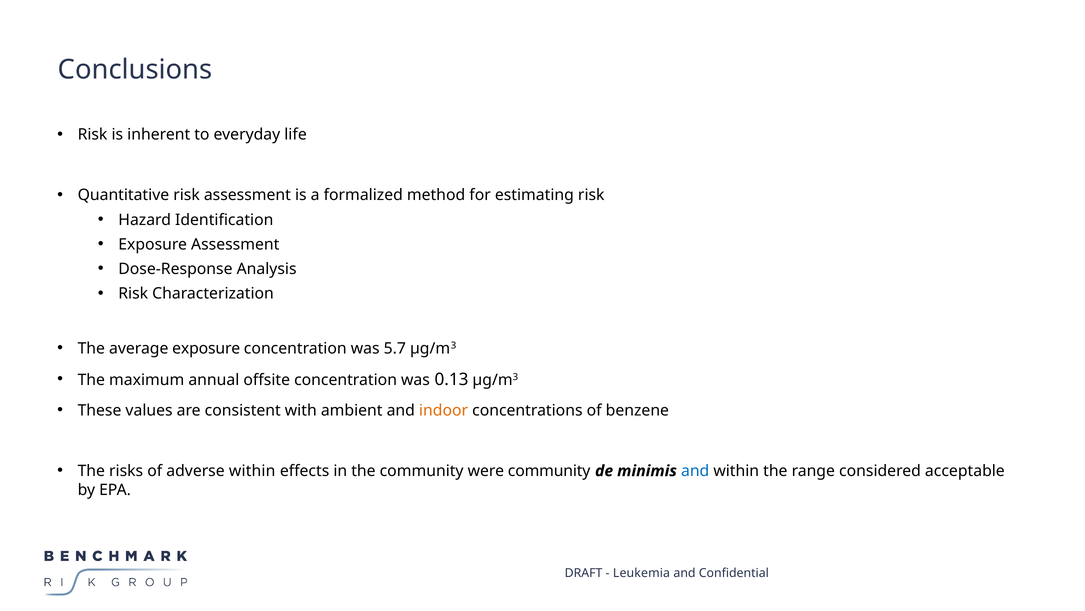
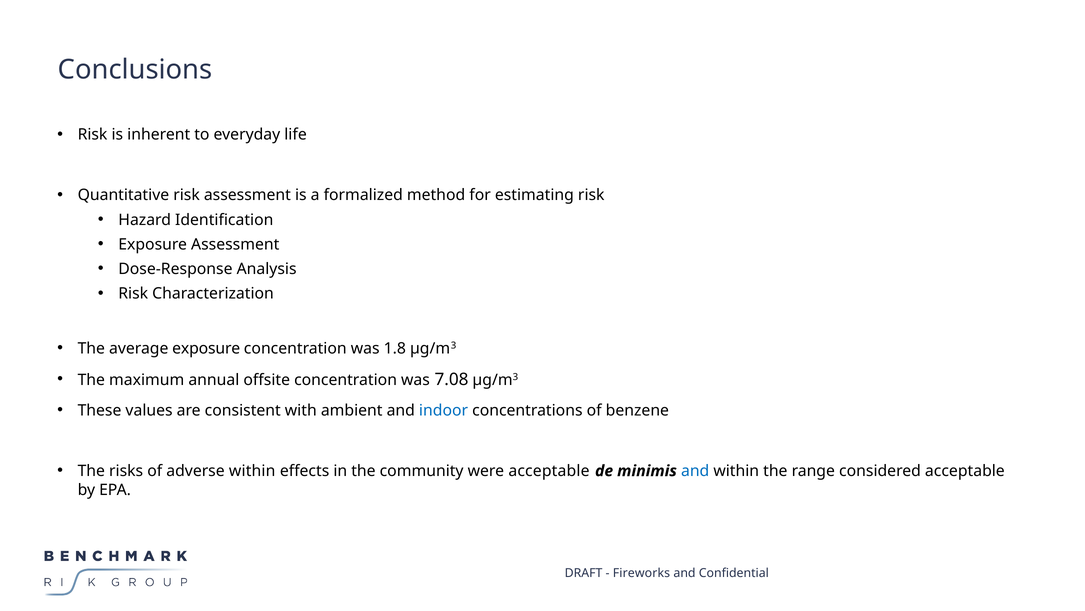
5.7: 5.7 -> 1.8 (395, 348)
0.13: 0.13 -> 7.08 (452, 379)
indoor colour: orange -> blue (444, 410)
were community: community -> acceptable (549, 471)
Leukemia: Leukemia -> Fireworks (641, 573)
